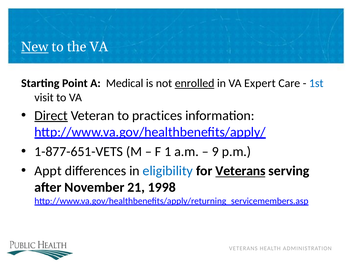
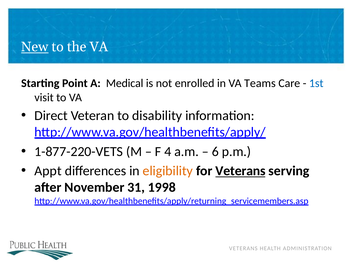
enrolled underline: present -> none (195, 83)
Expert: Expert -> Teams (260, 83)
Direct underline: present -> none (51, 116)
practices: practices -> disability (157, 116)
1-877-651-VETS: 1-877-651-VETS -> 1-877-220-VETS (79, 152)
1: 1 -> 4 (168, 152)
9: 9 -> 6 (215, 152)
eligibility colour: blue -> orange (168, 171)
21: 21 -> 31 (136, 187)
